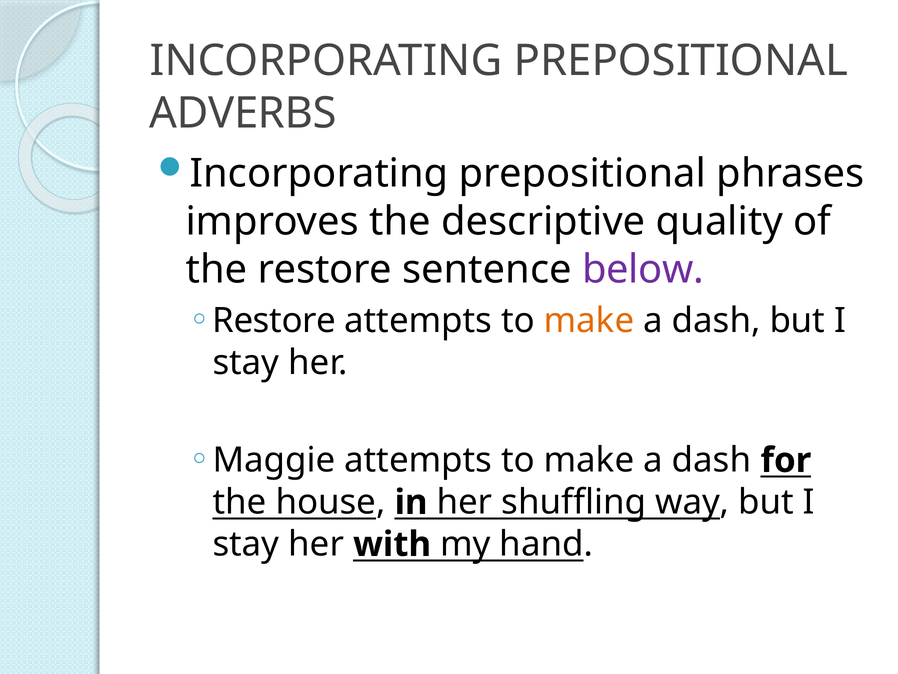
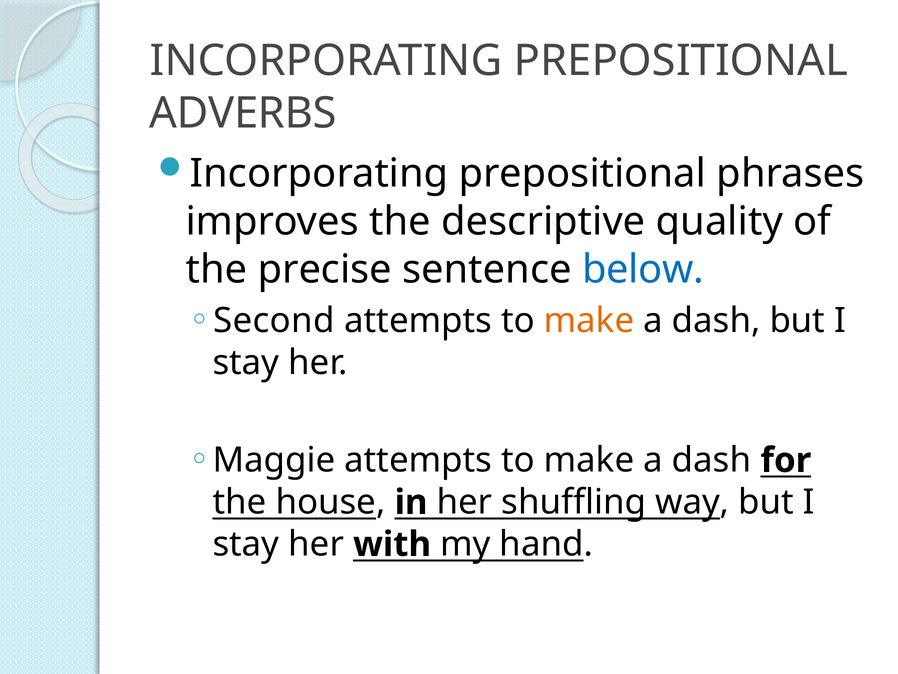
the restore: restore -> precise (325, 269)
below colour: purple -> blue (643, 269)
Restore: Restore -> Second (274, 321)
